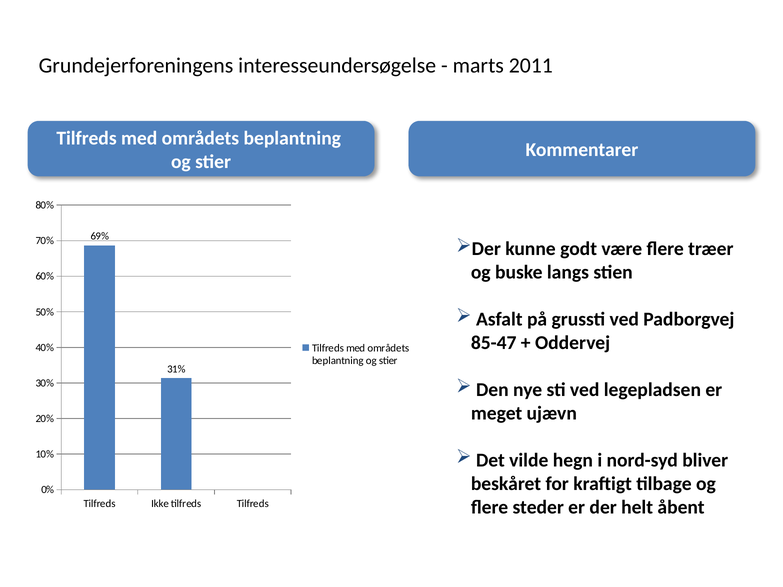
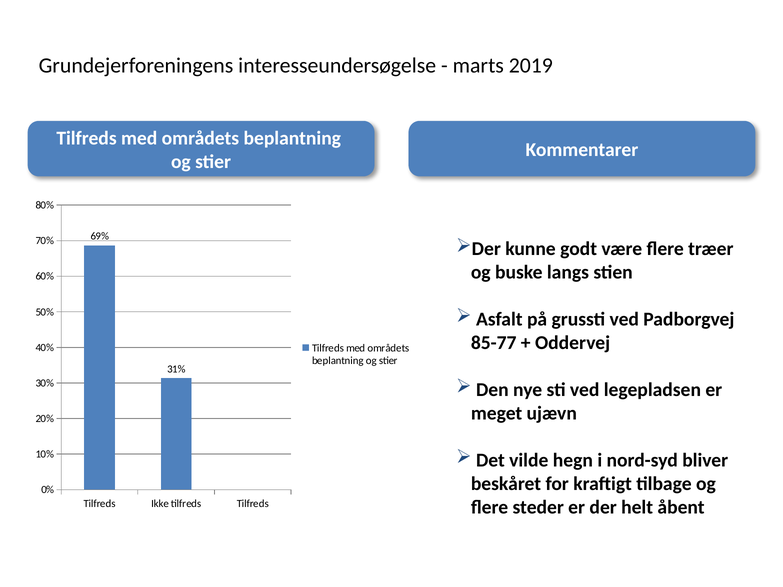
2011: 2011 -> 2019 (531, 66)
85-47: 85-47 -> 85-77 (494, 343)
